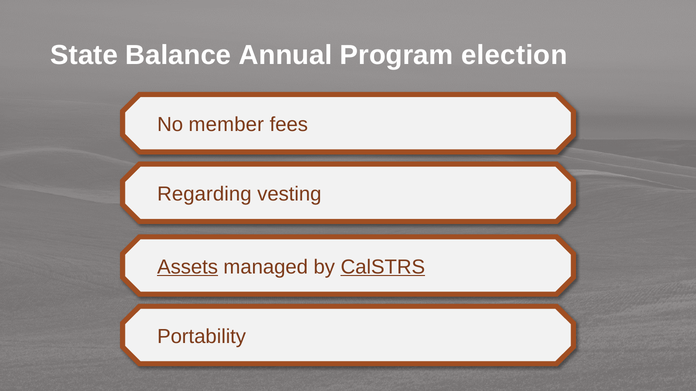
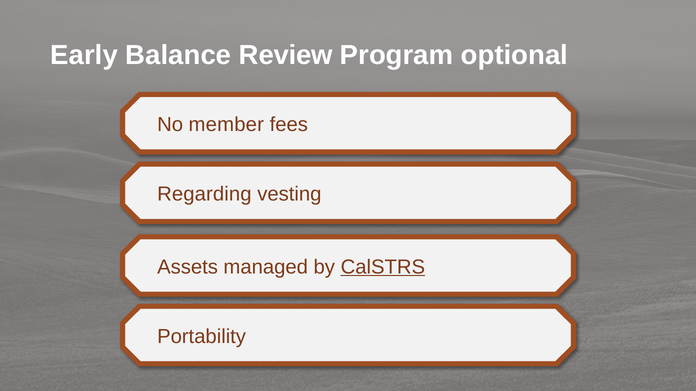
State: State -> Early (84, 55)
Annual: Annual -> Review (286, 55)
election: election -> optional (514, 55)
Assets underline: present -> none (188, 267)
